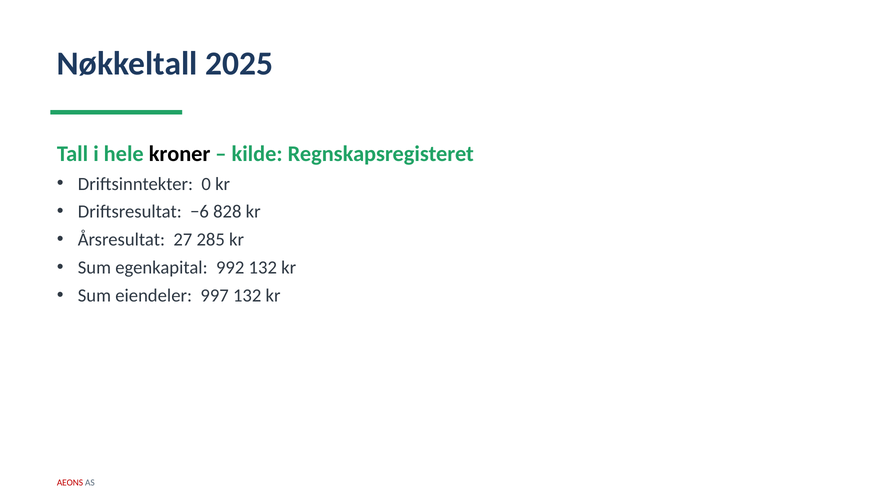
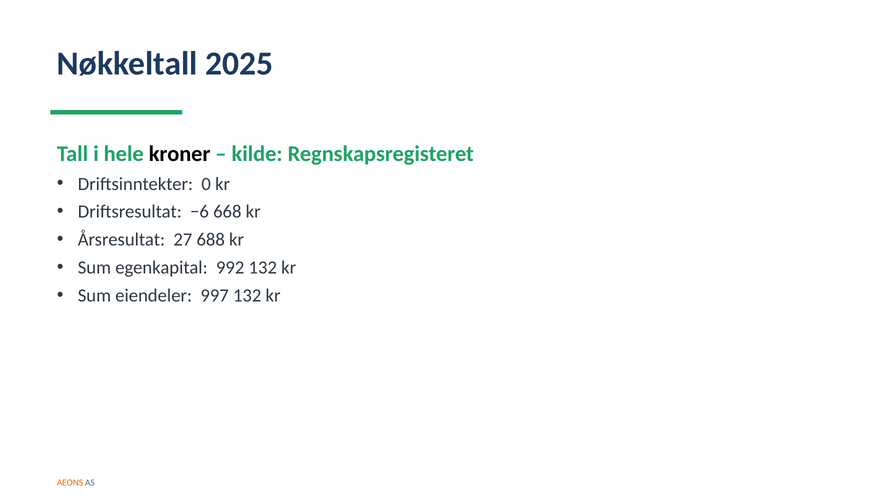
828: 828 -> 668 (227, 212)
285: 285 -> 688 (211, 240)
AEONS colour: red -> orange (70, 483)
